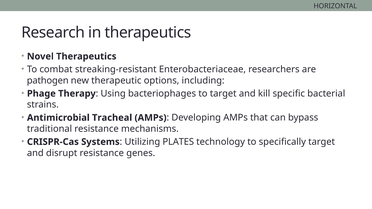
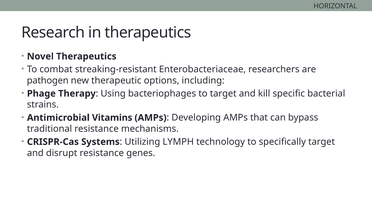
Tracheal: Tracheal -> Vitamins (112, 118)
PLATES: PLATES -> LYMPH (178, 142)
